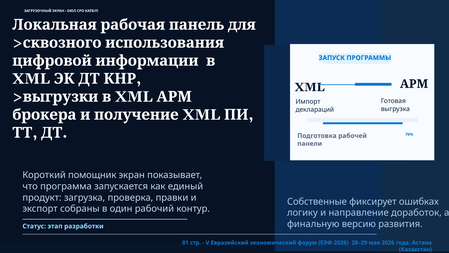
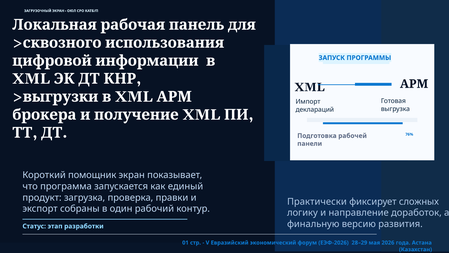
Собственные: Собственные -> Практически (317, 201)
ошибках: ошибках -> сложных (419, 201)
